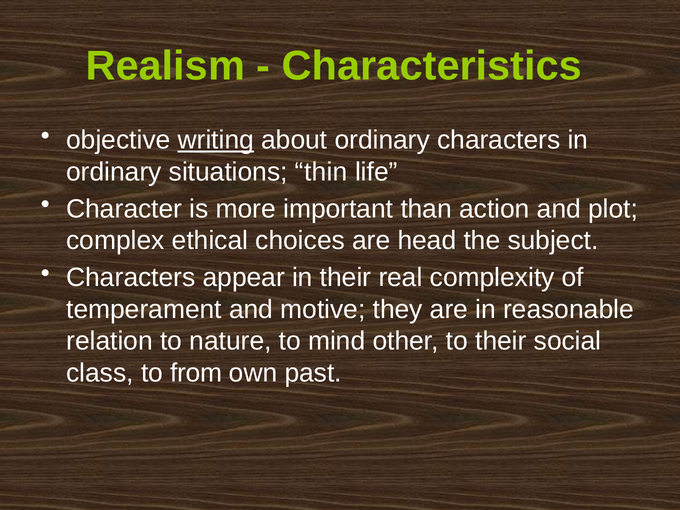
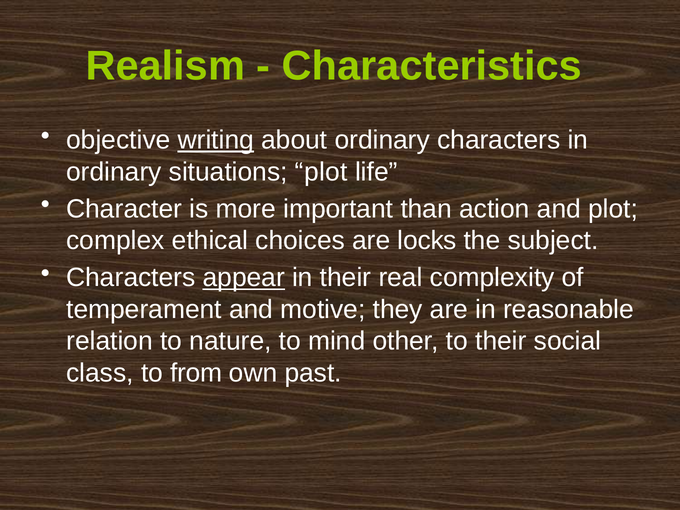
situations thin: thin -> plot (321, 172)
head: head -> locks (427, 241)
appear underline: none -> present (244, 278)
